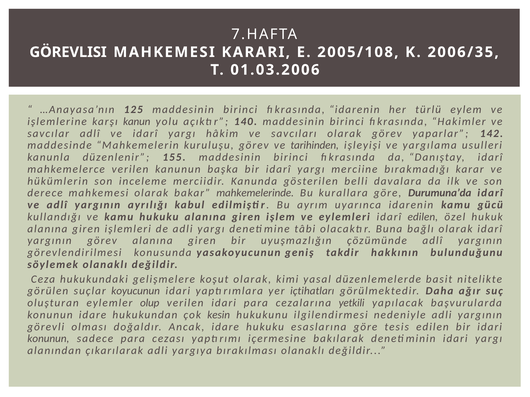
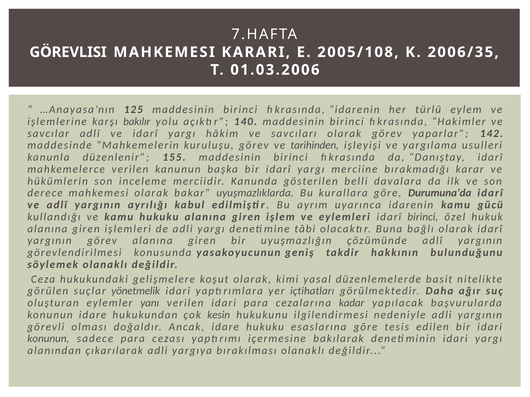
kanun: kanun -> bakılır (137, 122)
mahkemelerinde: mahkemelerinde -> uyuşmazlıklarda (255, 193)
idarî edilen: edilen -> birinci (423, 217)
koyucunun: koyucunun -> yönetmelik (136, 291)
olup: olup -> yanı (150, 303)
yetkili: yetkili -> kadar (352, 303)
